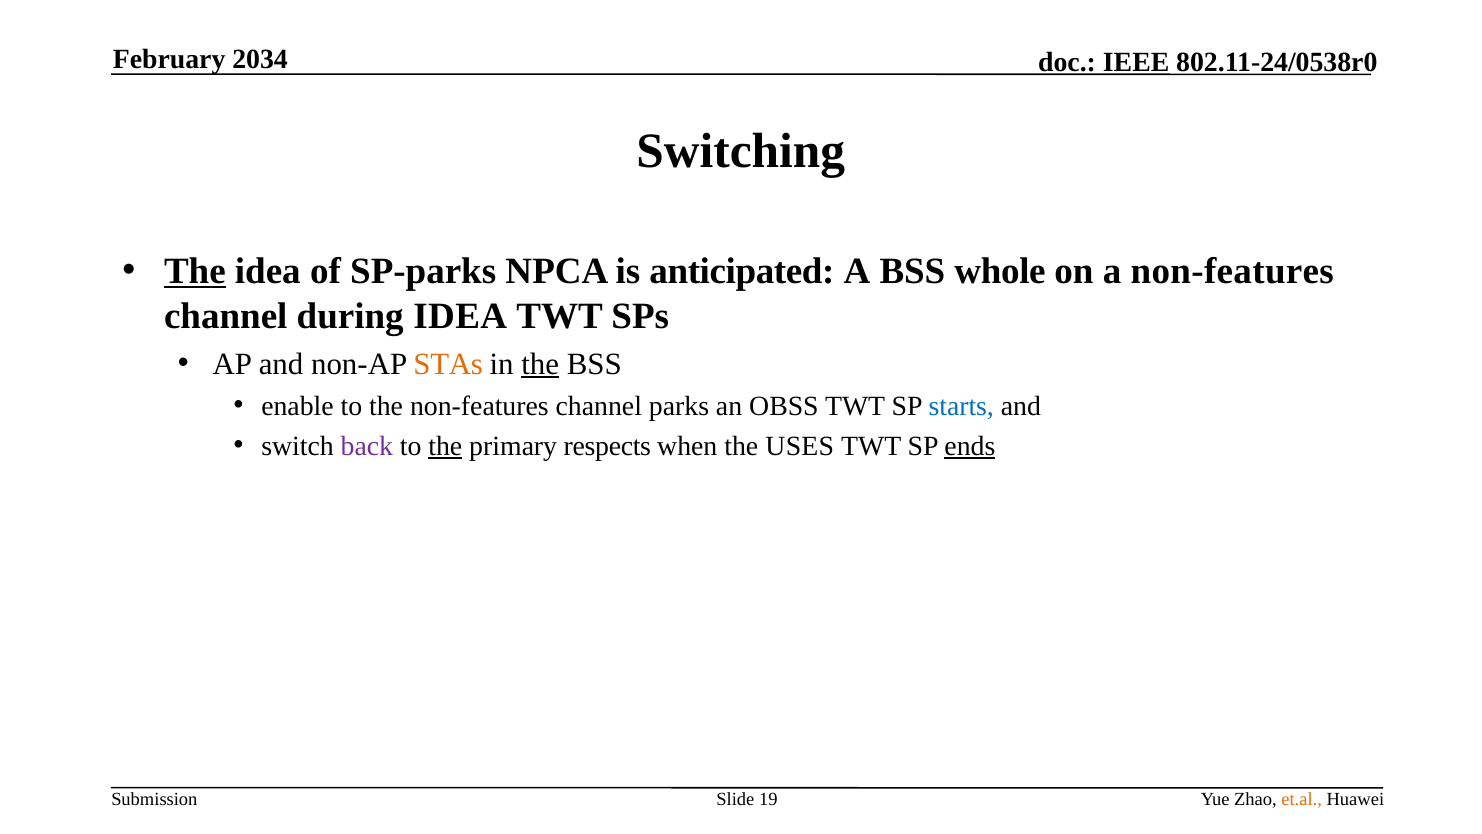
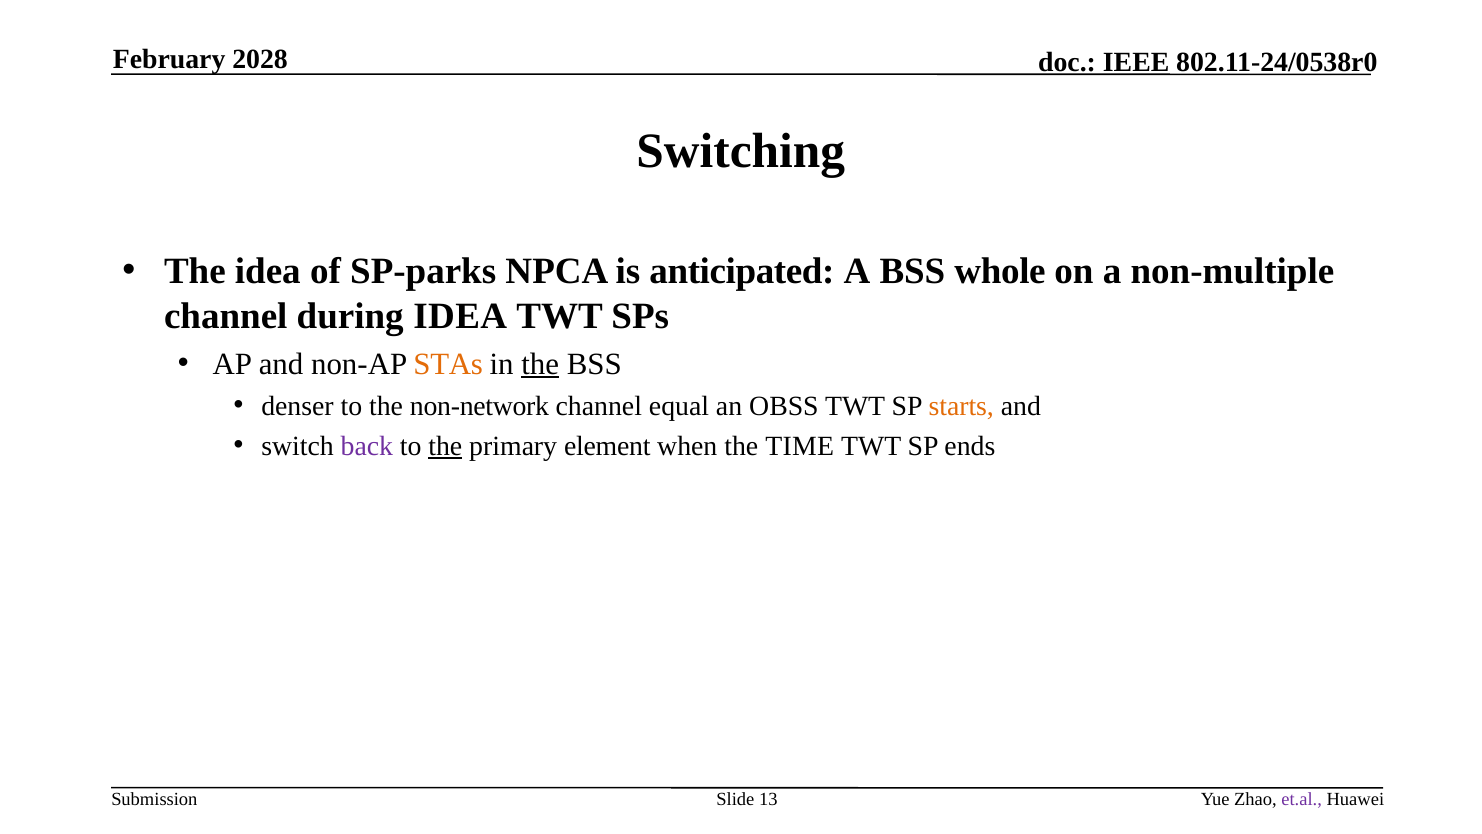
2034: 2034 -> 2028 (260, 59)
The underline: present -> none (195, 271)
a non-features: non-features -> non-multiple (1232, 271)
enable: enable -> denser (297, 406)
the non-features: non-features -> non-network (480, 406)
parks: parks -> equal (679, 406)
starts colour: blue -> orange (961, 406)
respects: respects -> element (607, 446)
USES: USES -> TIME (800, 446)
ends underline: present -> none (970, 446)
19: 19 -> 13 (768, 800)
et.al colour: orange -> purple (1302, 800)
